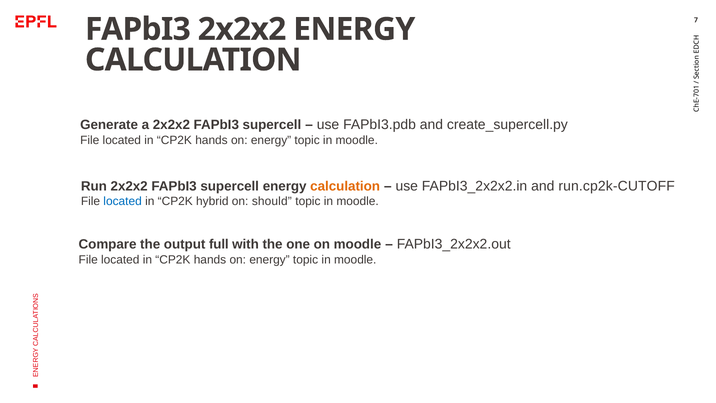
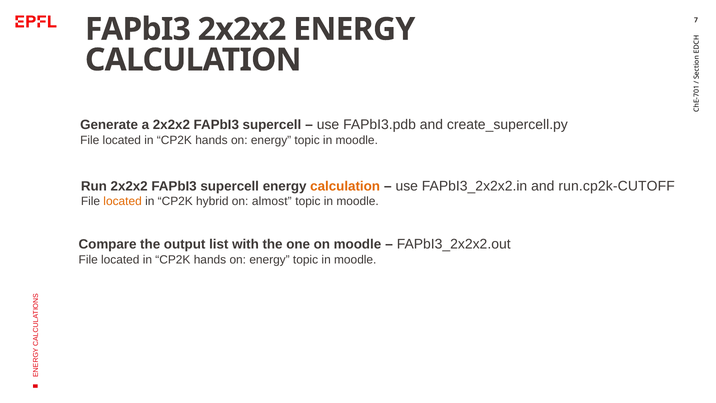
located colour: blue -> orange (123, 201)
should: should -> almost (272, 201)
full: full -> list (219, 244)
